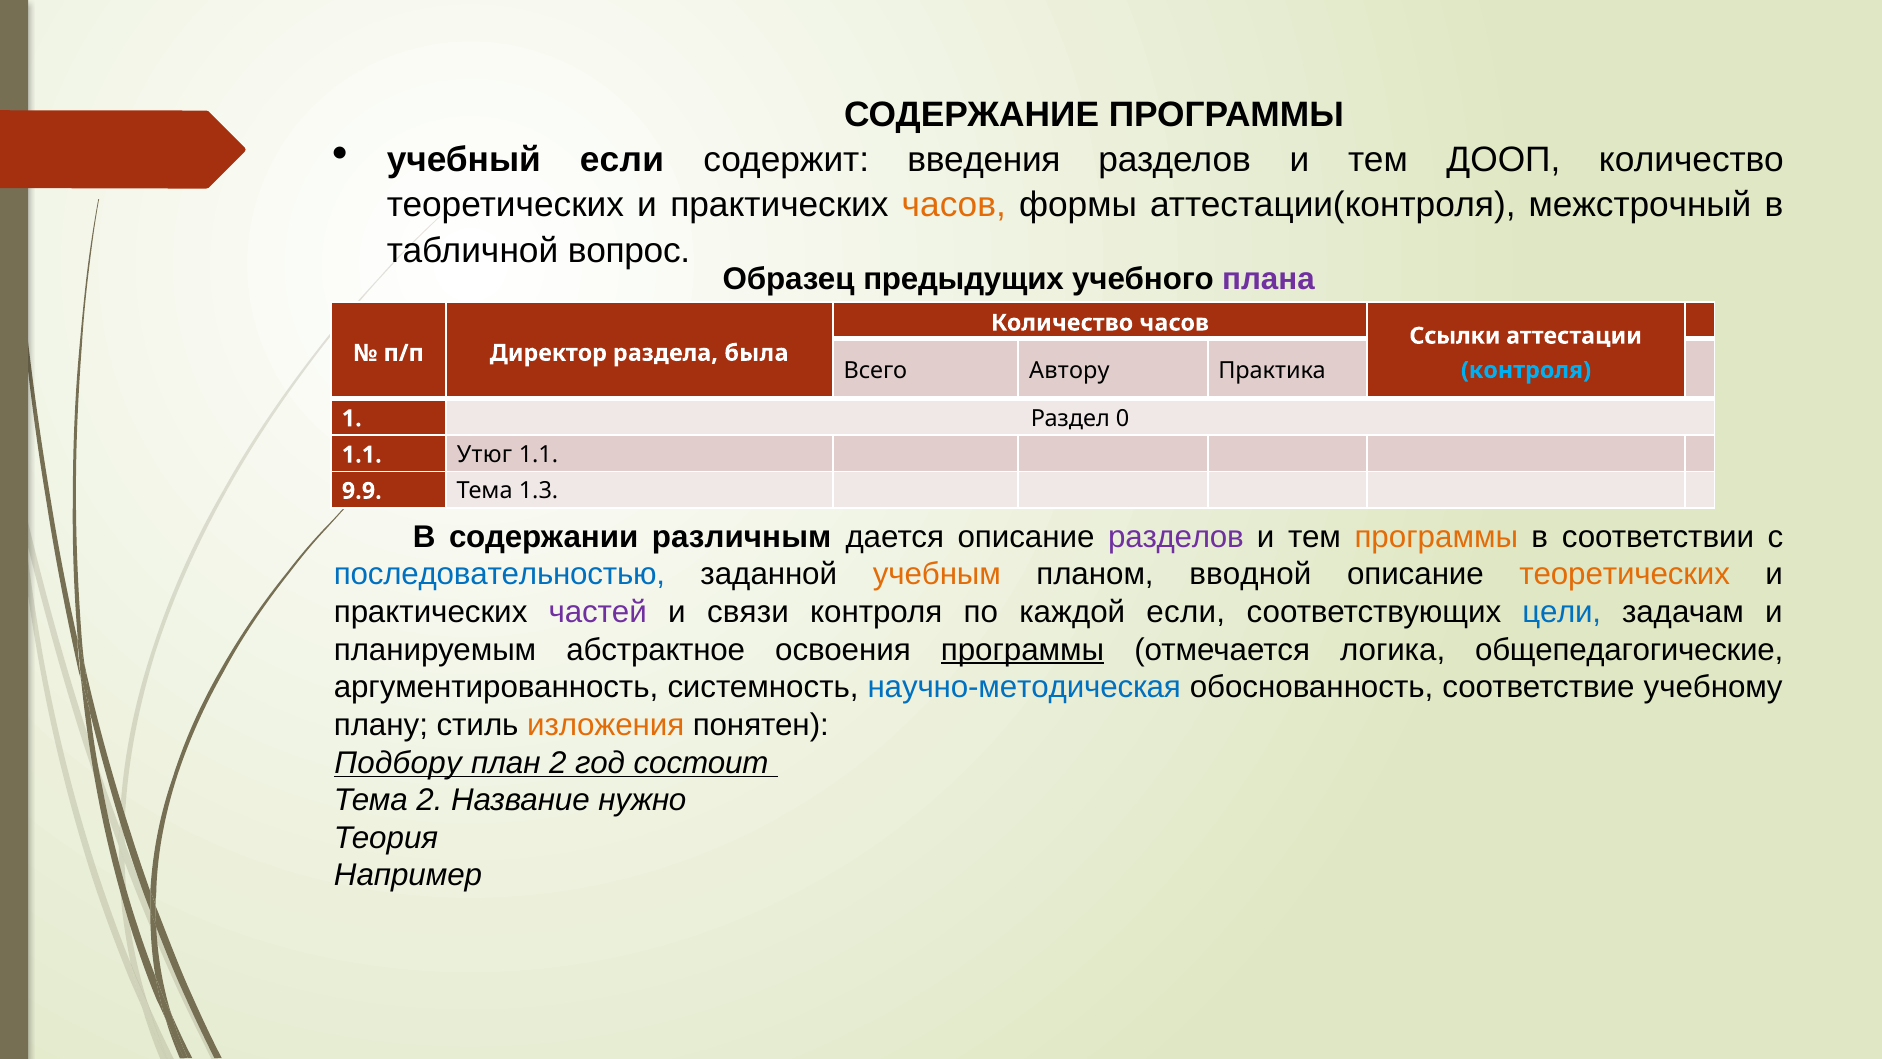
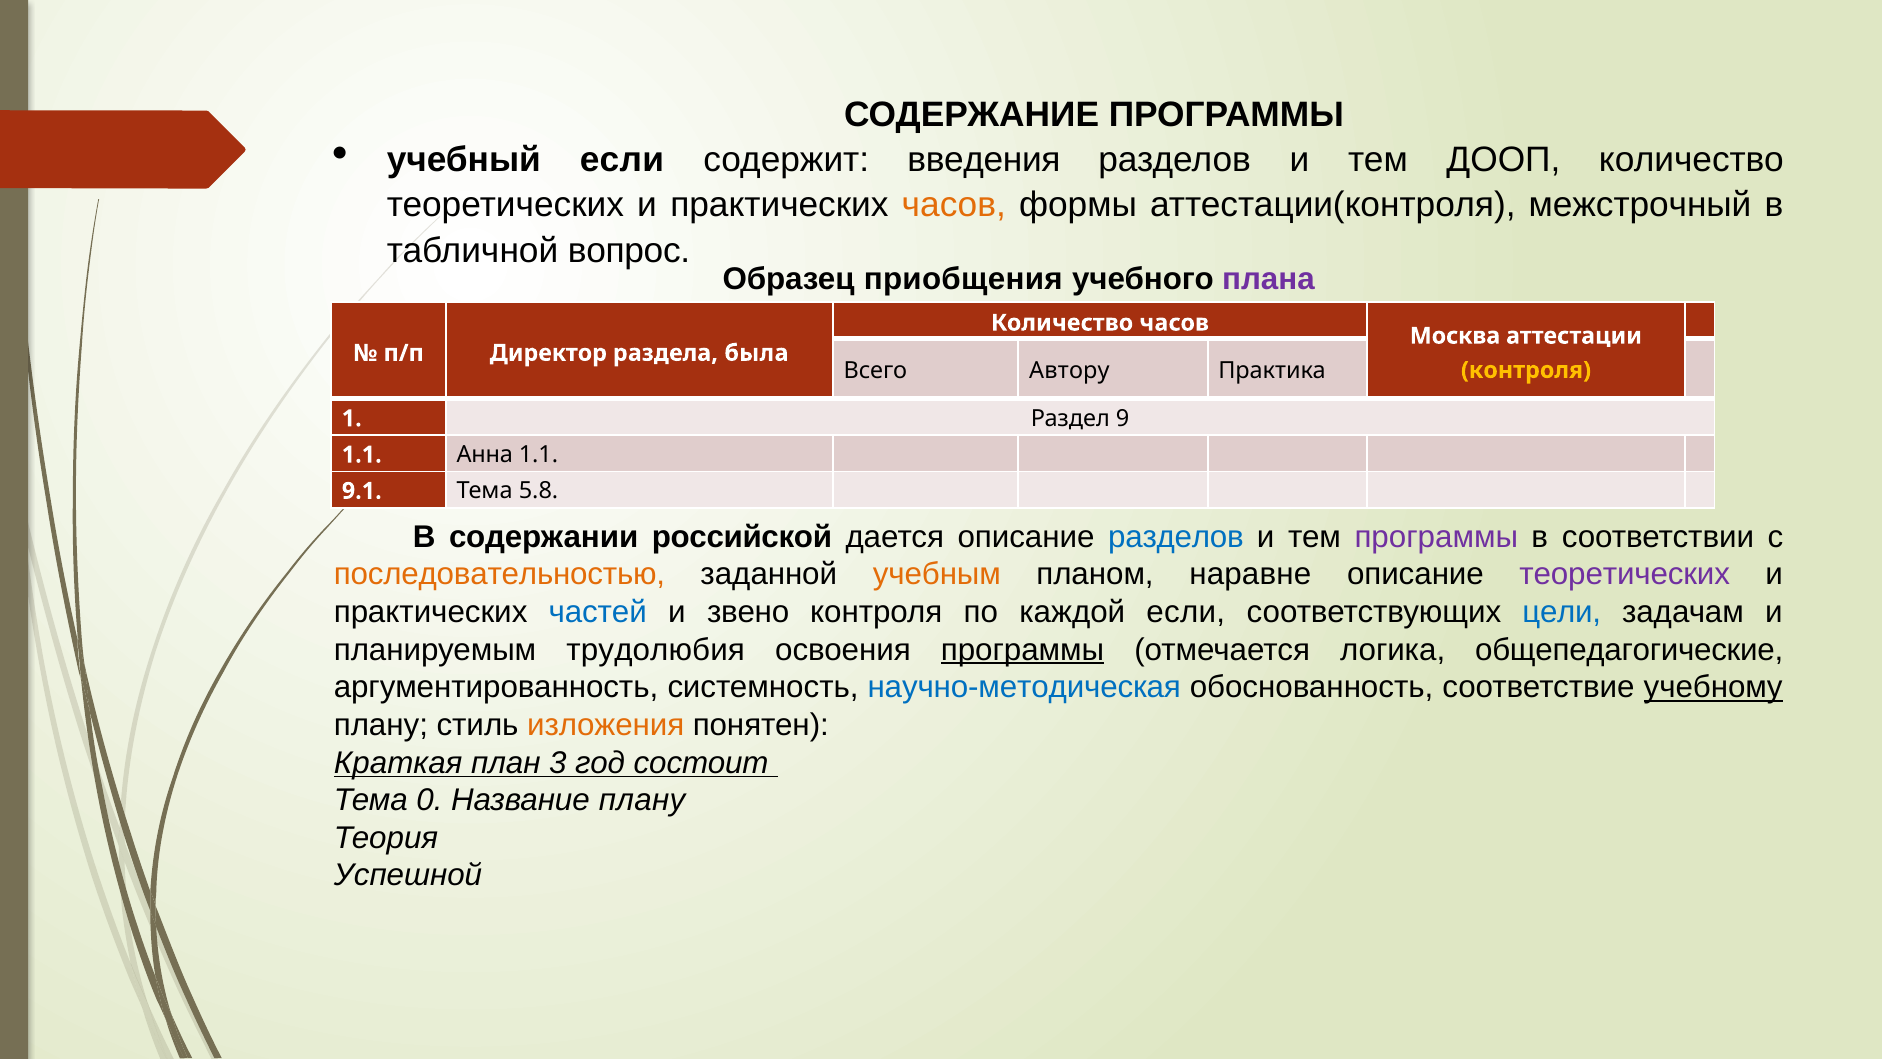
предыдущих: предыдущих -> приобщения (963, 279)
Ссылки: Ссылки -> Москва (1455, 336)
контроля colour: light blue -> yellow (1526, 370)
0: 0 -> 9 (1123, 418)
Утюг: Утюг -> Анна (485, 455)
9.9: 9.9 -> 9.1 (362, 491)
1.3: 1.3 -> 5.8 (539, 491)
различным: различным -> российской (742, 537)
разделов colour: purple -> blue (1176, 537)
программы colour: orange -> purple (1436, 537)
последовательностью colour: blue -> orange (500, 574)
вводной: вводной -> наравне (1250, 574)
теоретических colour: orange -> purple (1625, 574)
частей colour: purple -> blue (598, 612)
связи: связи -> звено (748, 612)
абстрактное: абстрактное -> трудолюбия (656, 650)
учебному underline: none -> present (1713, 687)
Подбору: Подбору -> Краткая (398, 762)
план 2: 2 -> 3 (558, 762)
Тема 2: 2 -> 0 (429, 800)
Название нужно: нужно -> плану (642, 800)
Например: Например -> Успешной (408, 875)
